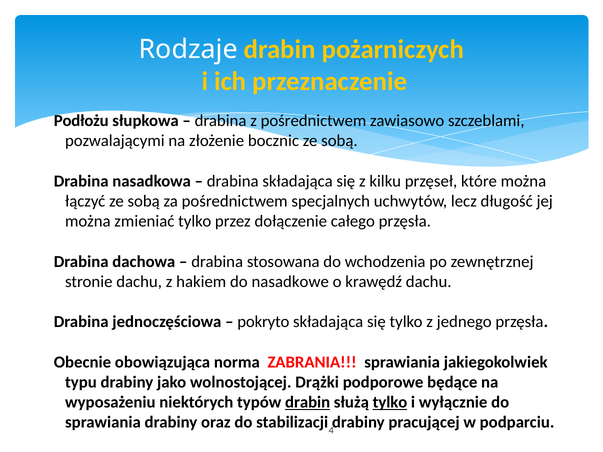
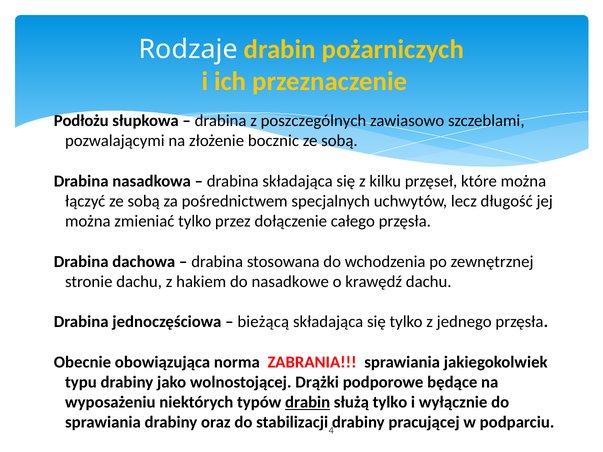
z pośrednictwem: pośrednictwem -> poszczególnych (313, 121)
pokryto: pokryto -> bieżącą (263, 322)
tylko underline: present -> none (390, 402)
